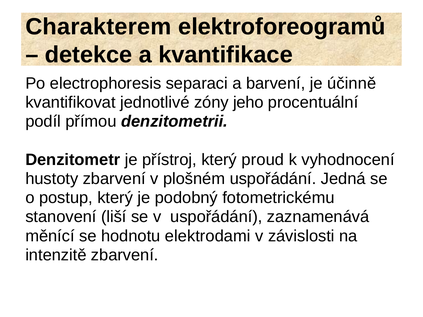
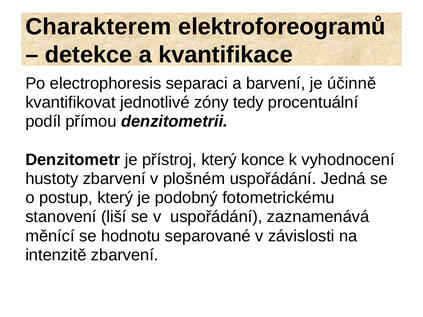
jeho: jeho -> tedy (248, 102)
proud: proud -> konce (263, 160)
elektrodami: elektrodami -> separované (208, 236)
